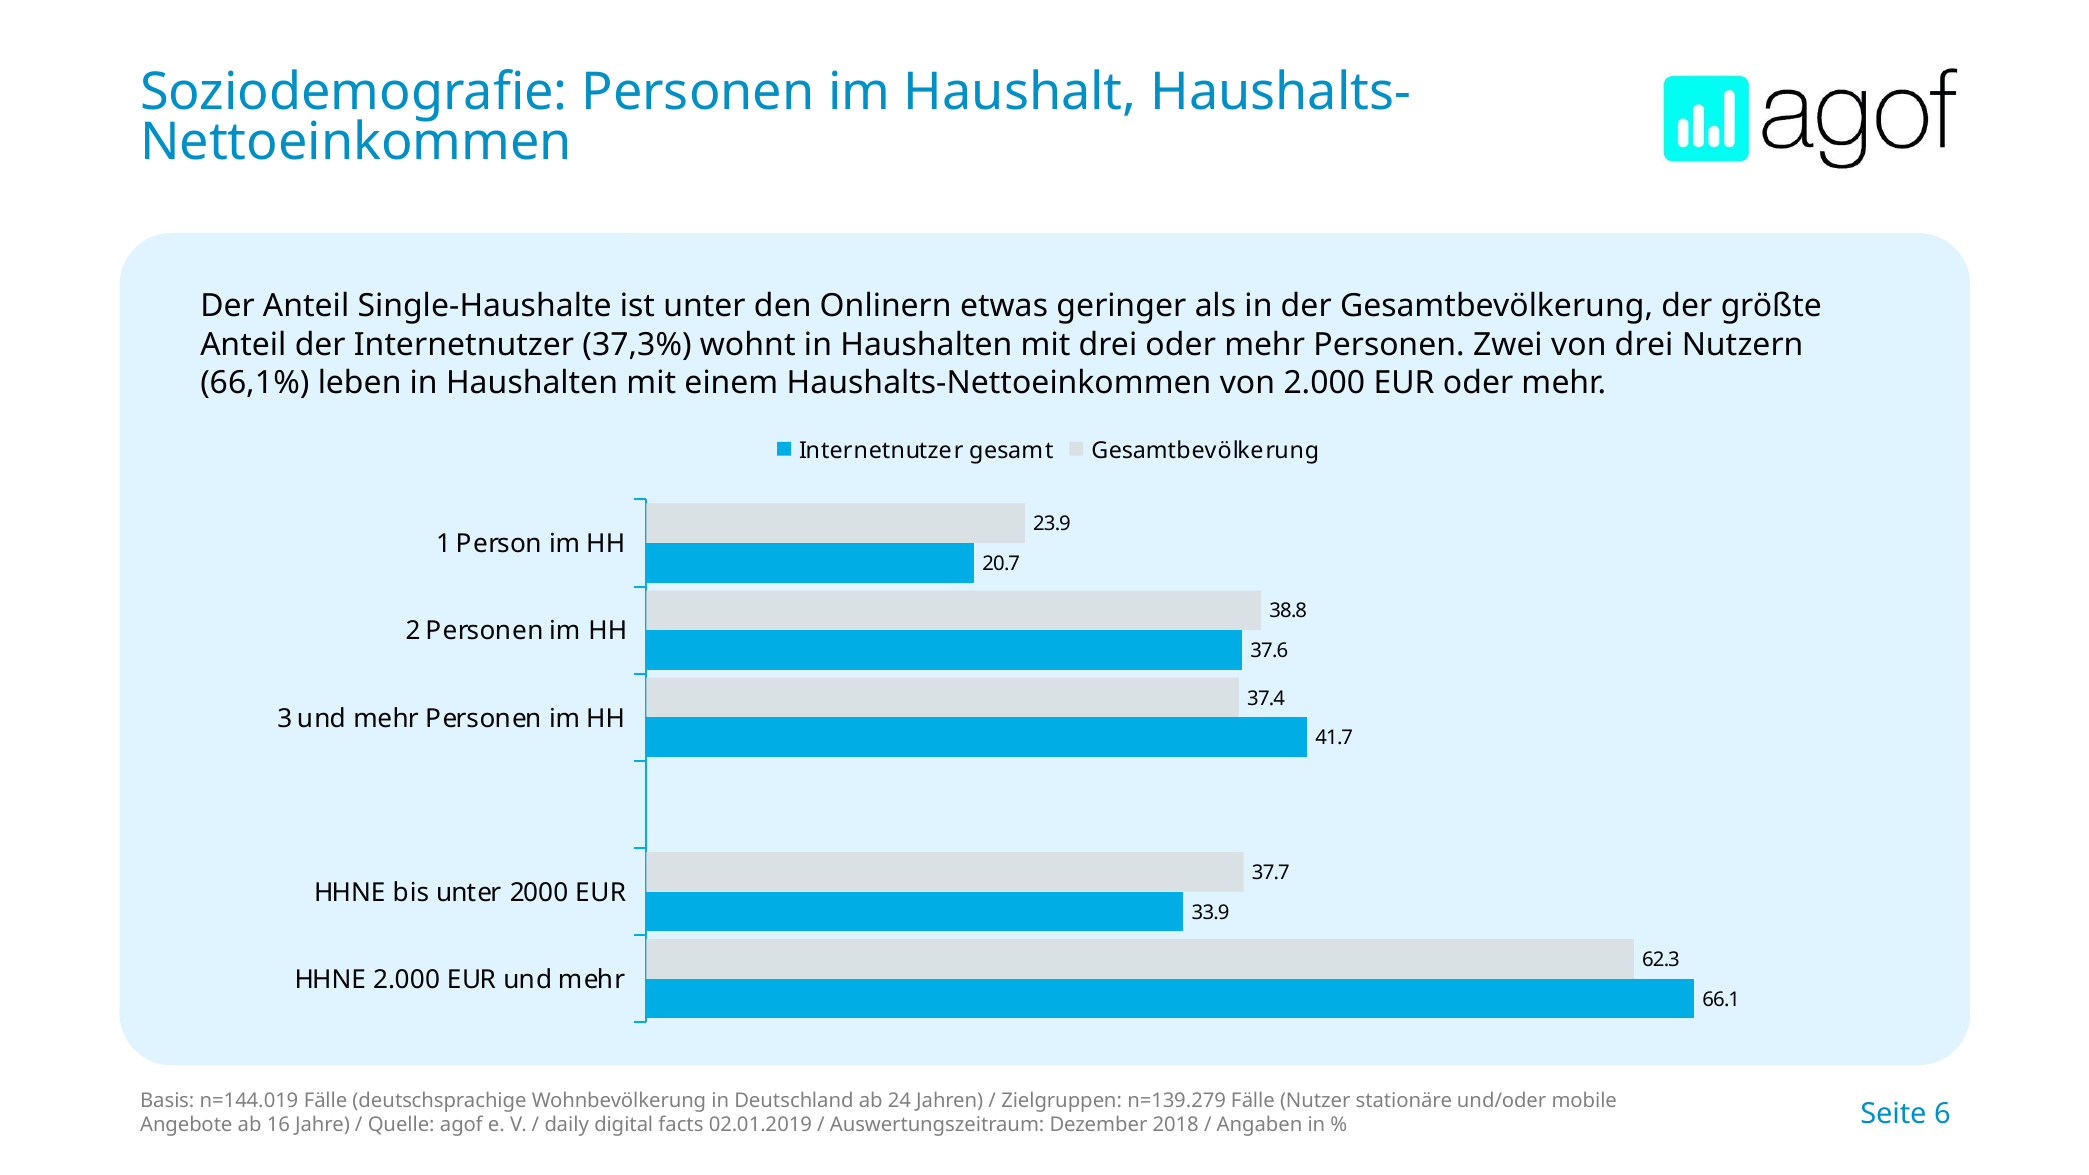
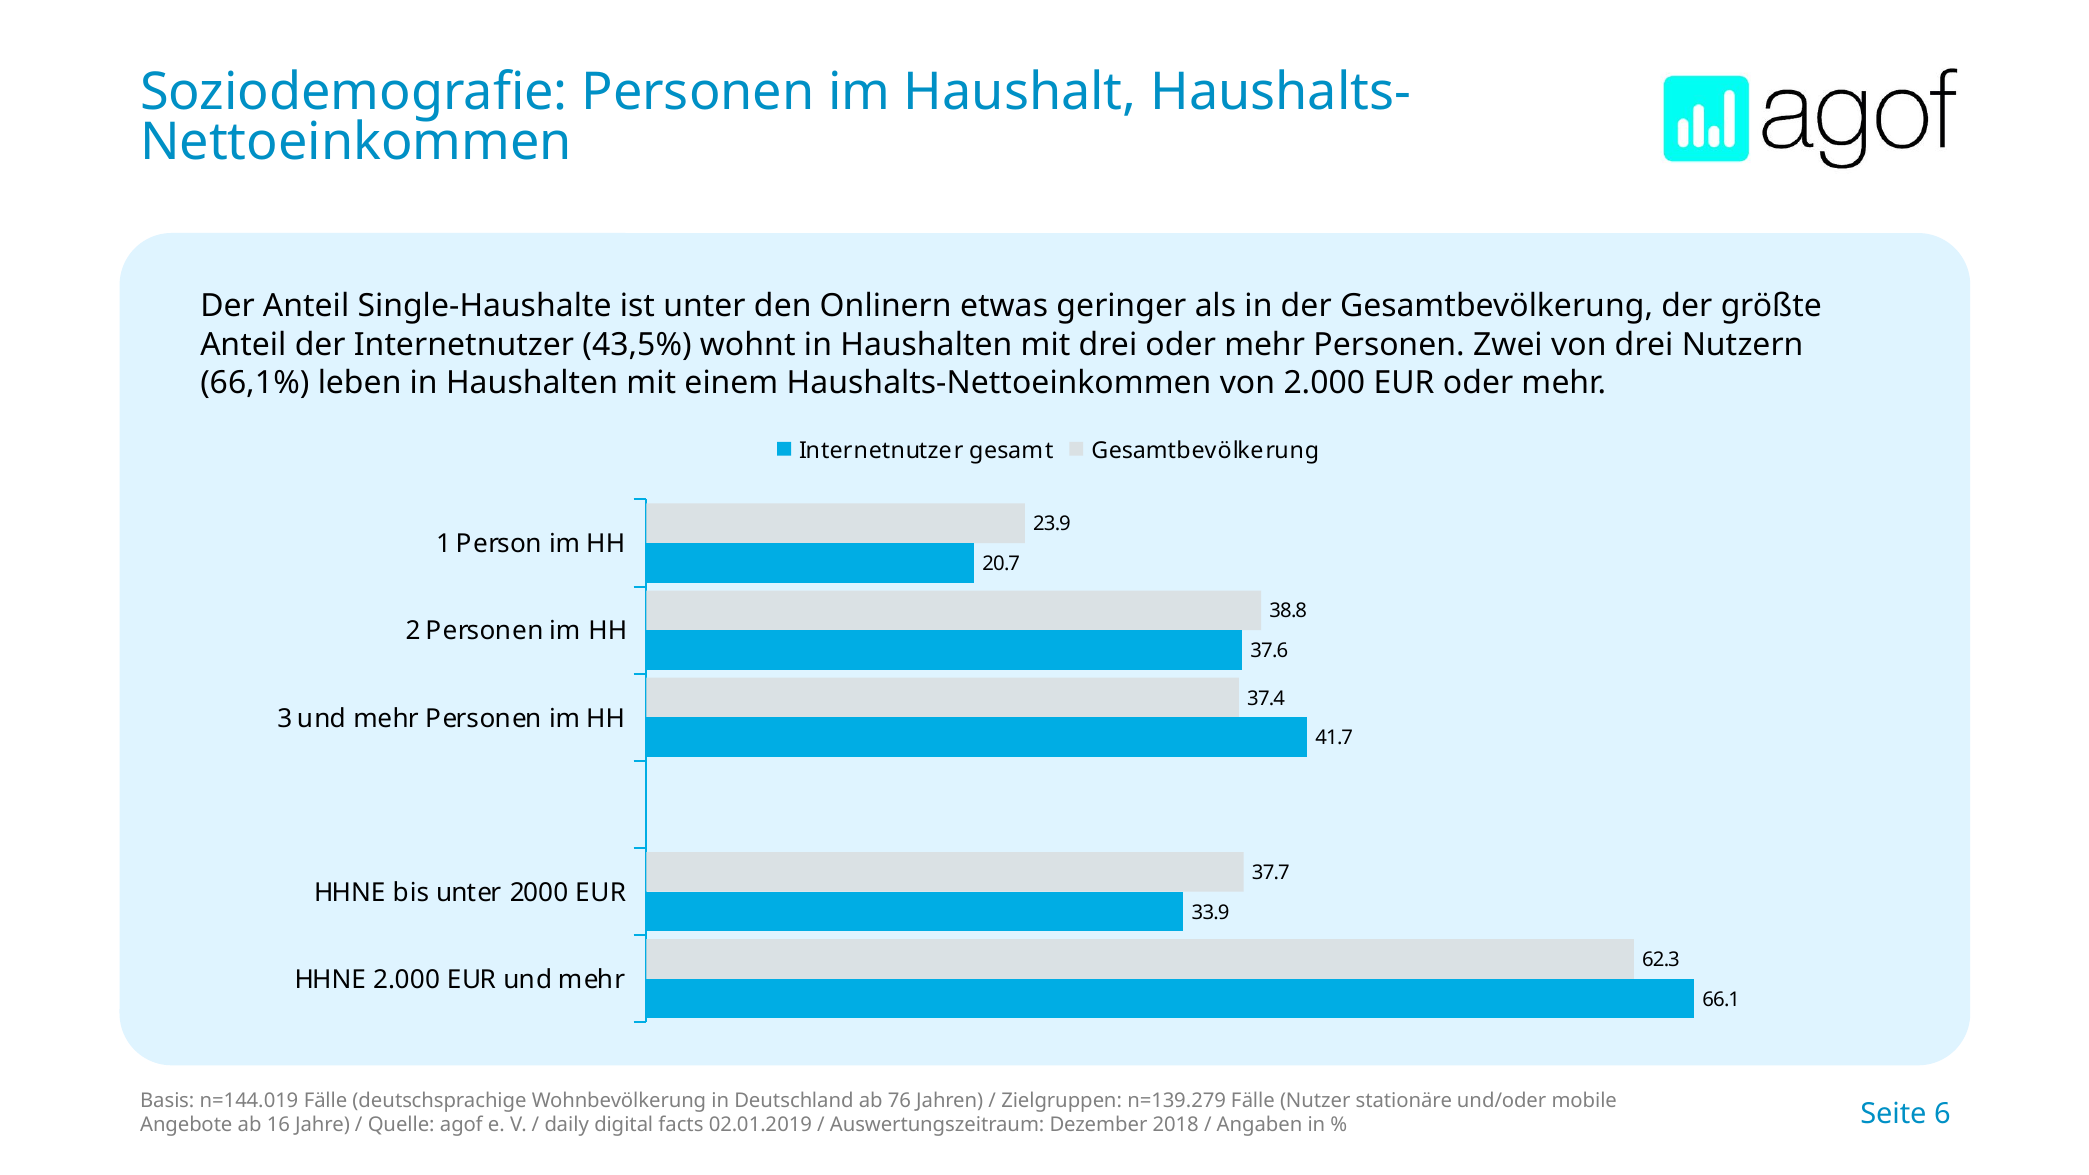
37,3%: 37,3% -> 43,5% (637, 345)
24: 24 -> 76 (899, 1100)
